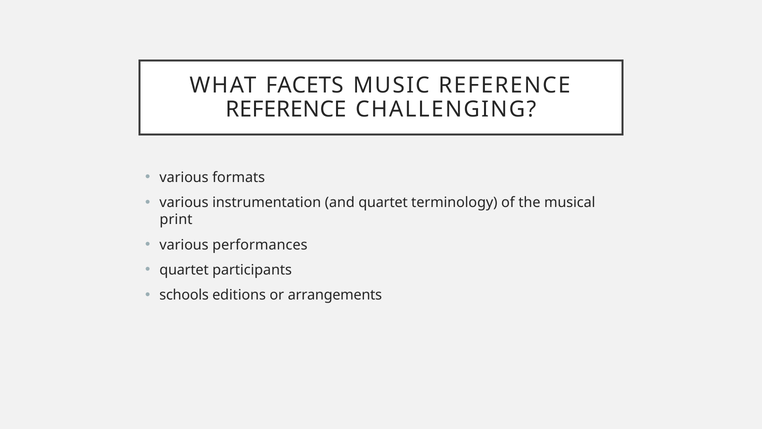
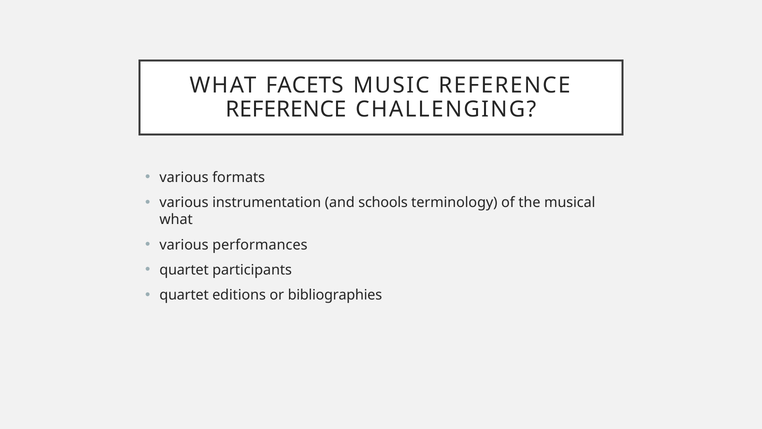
and quartet: quartet -> schools (383, 202)
print: print -> what (176, 220)
schools: schools -> quartet (184, 295)
arrangements: arrangements -> bibliographies (335, 295)
